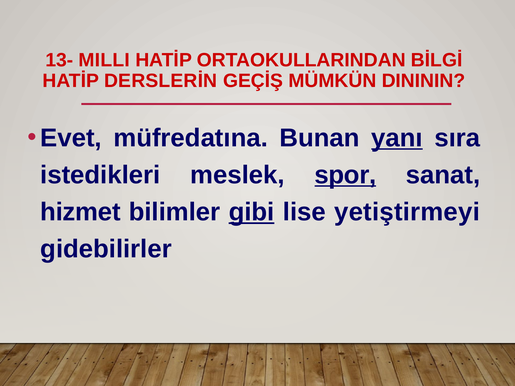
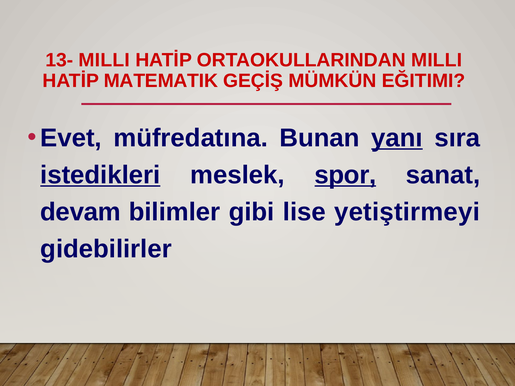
ORTAOKULLARINDAN BİLGİ: BİLGİ -> MILLI (437, 60)
DERSLERİN: DERSLERİN -> MATEMATIK (161, 81)
DINININ: DINININ -> EĞITIMI (423, 81)
istedikleri underline: none -> present (100, 175)
hizmet: hizmet -> devam (80, 212)
gibi underline: present -> none (252, 212)
